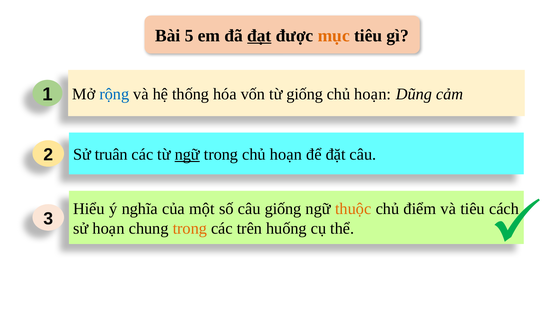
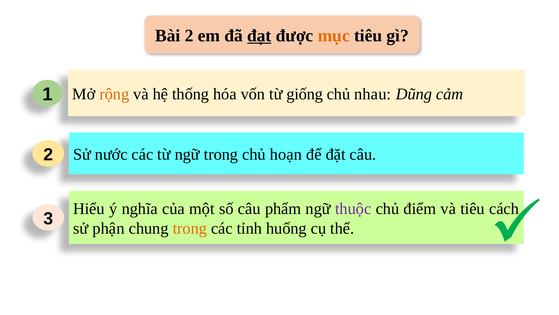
Bài 5: 5 -> 2 (189, 36)
rộng colour: blue -> orange (114, 94)
hoạn: hoạn -> nhau (373, 94)
truân: truân -> nước (111, 154)
ngữ underline: present -> none (187, 154)
câu giống: giống -> phẩm (283, 208)
thuộc colour: orange -> purple (353, 208)
sử hoạn: hoạn -> phận (108, 228)
trên: trên -> tỉnh (249, 228)
